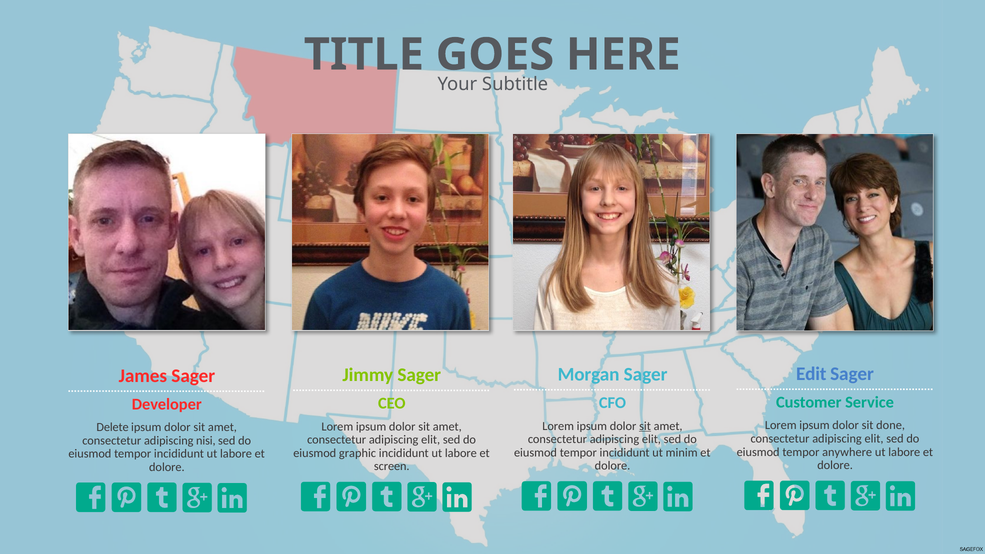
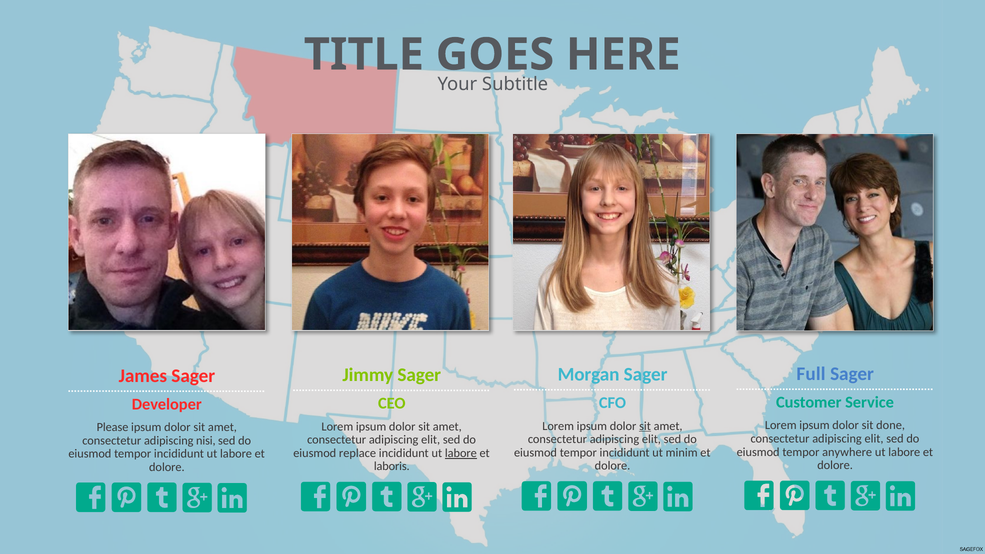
Edit: Edit -> Full (811, 374)
Delete: Delete -> Please (113, 427)
graphic: graphic -> replace (358, 453)
labore underline: none -> present (461, 453)
screen: screen -> laboris (392, 466)
